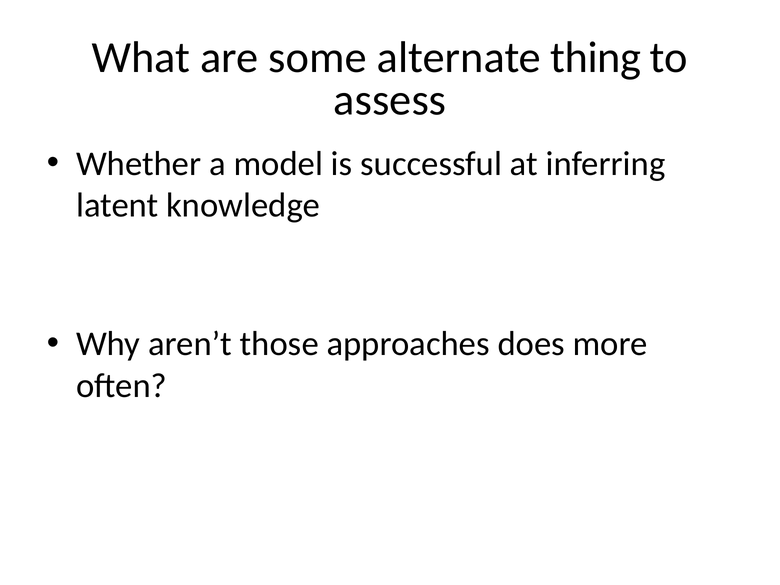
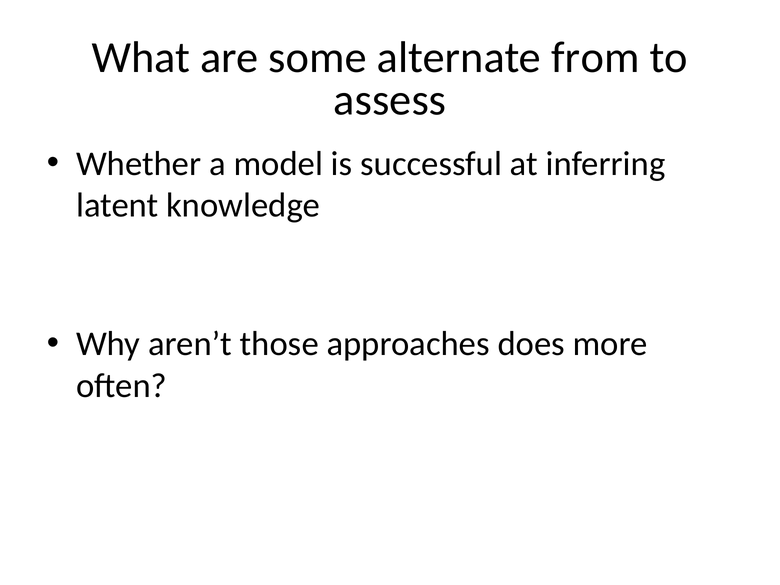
thing: thing -> from (595, 58)
